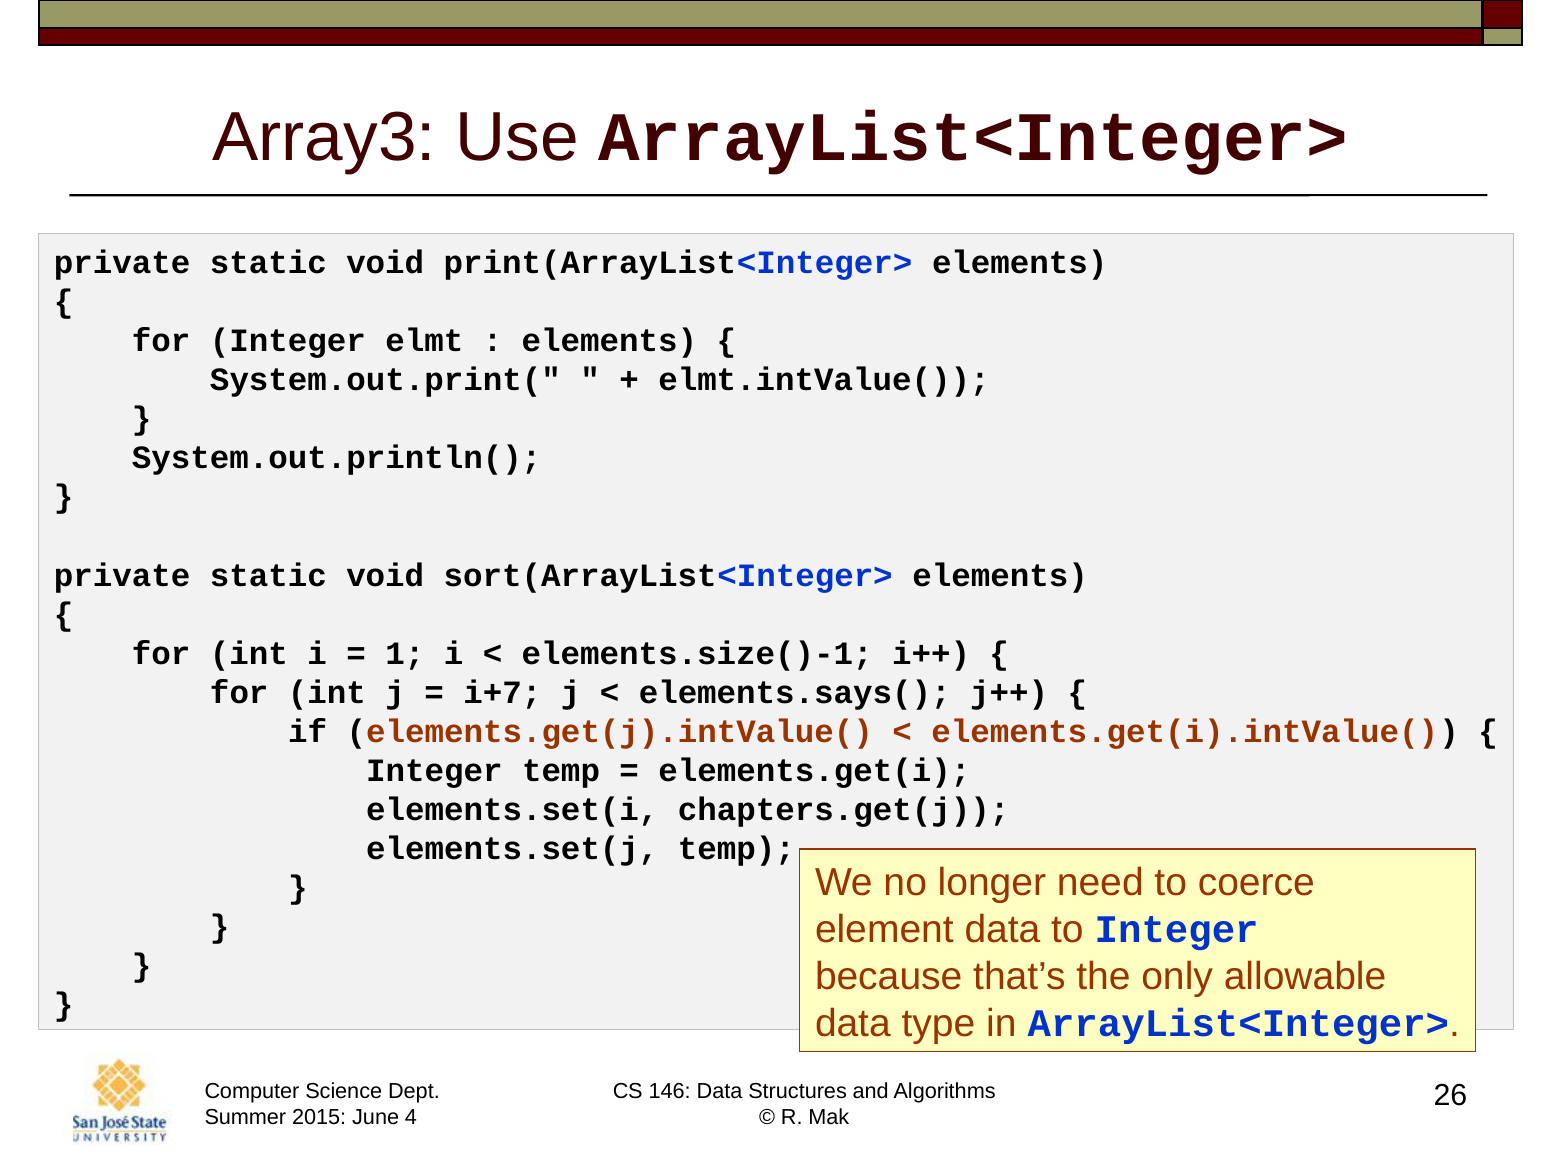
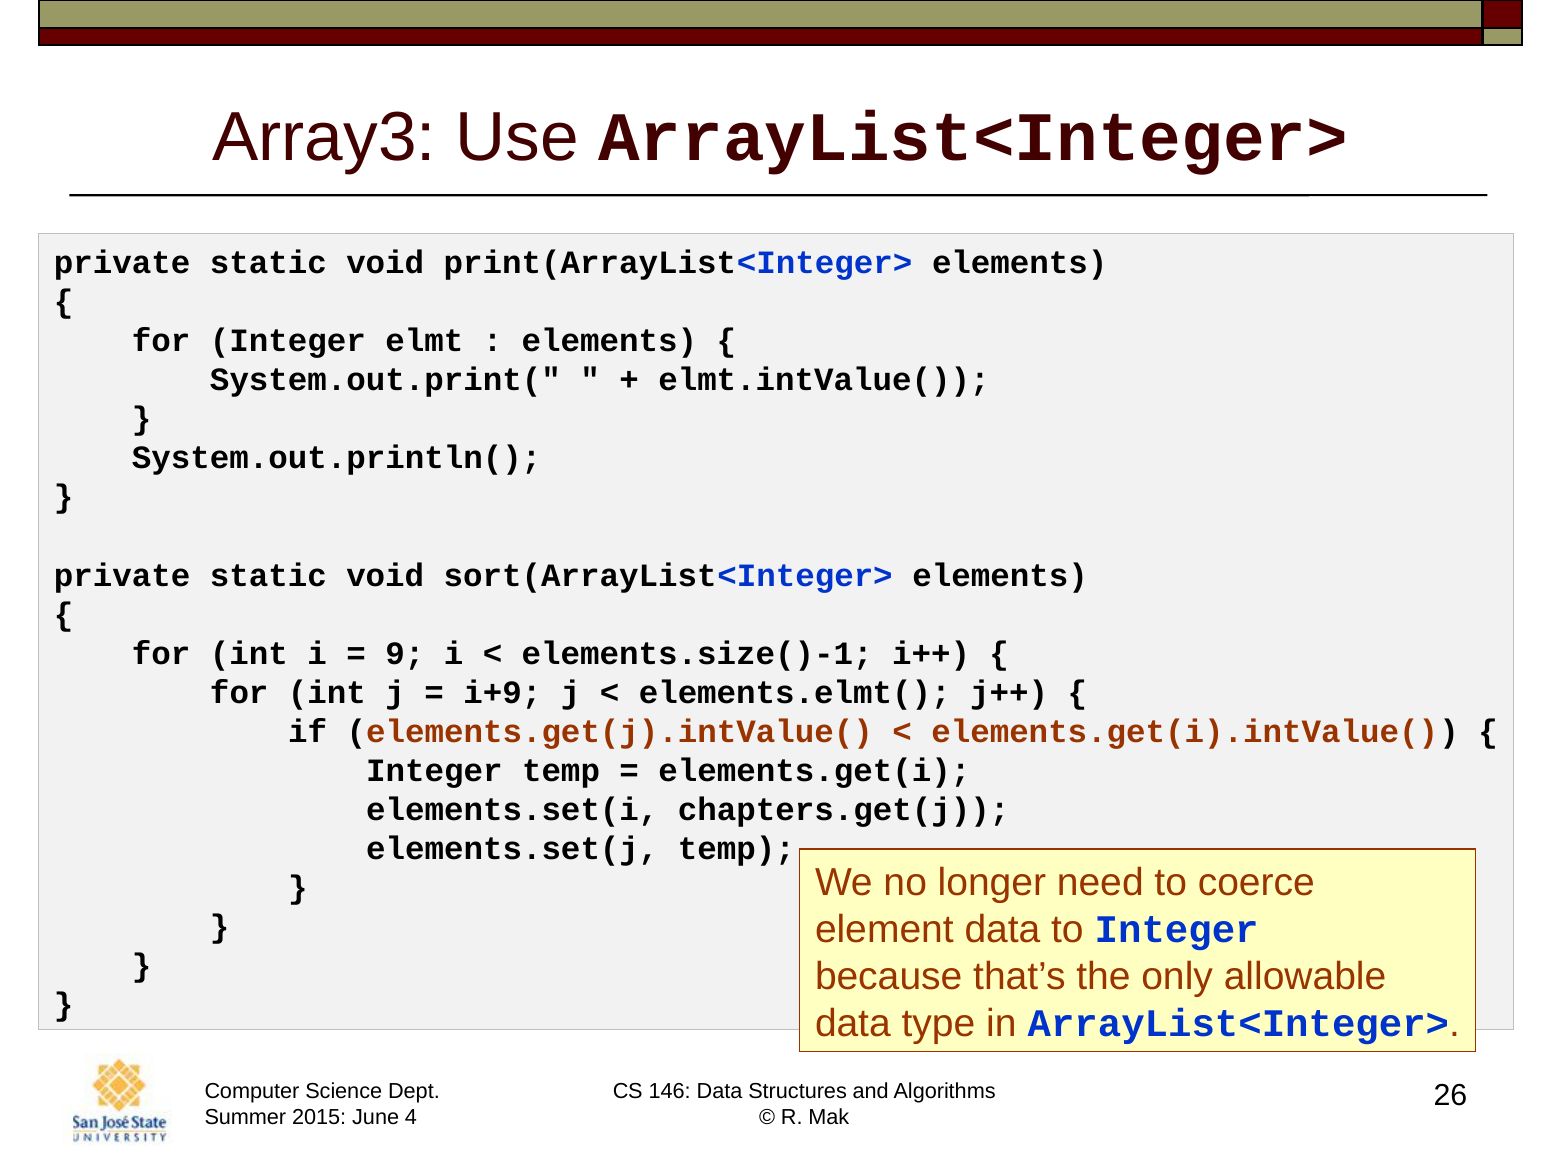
1: 1 -> 9 (405, 653)
i+7: i+7 -> i+9 (502, 692)
elements.says(: elements.says( -> elements.elmt( (795, 692)
